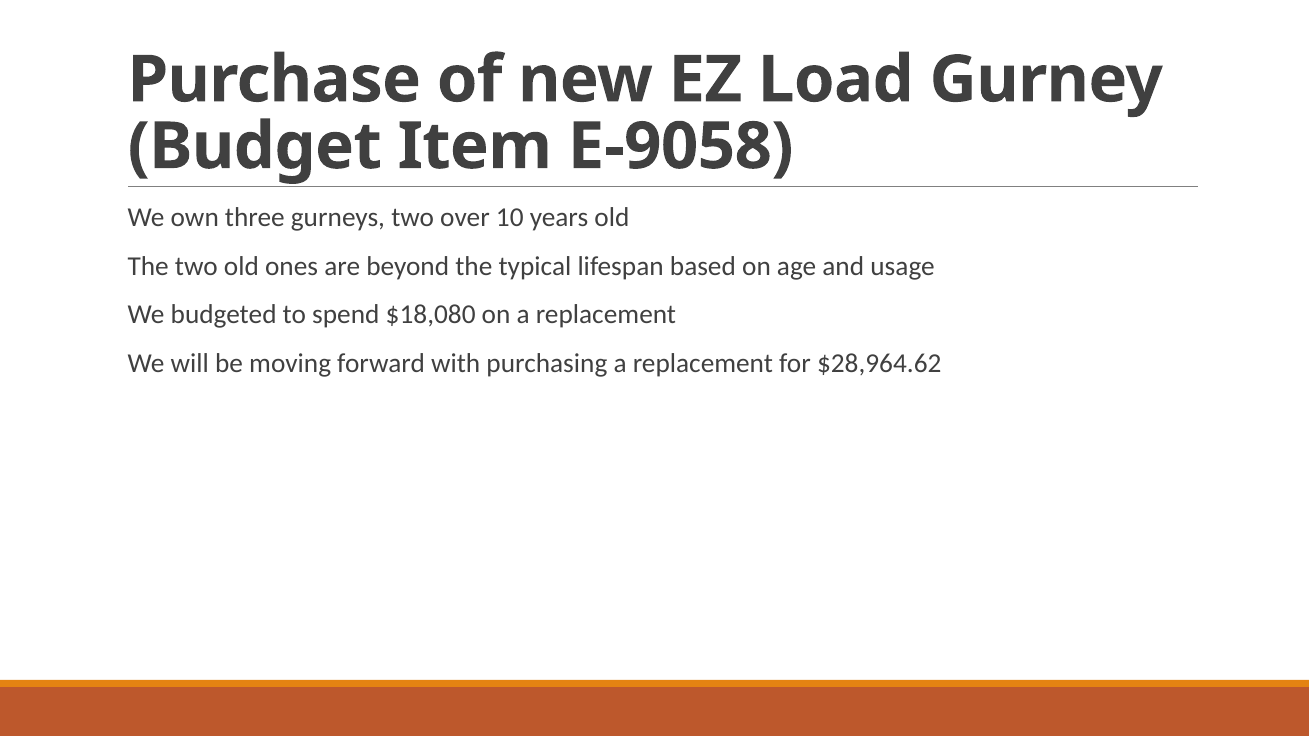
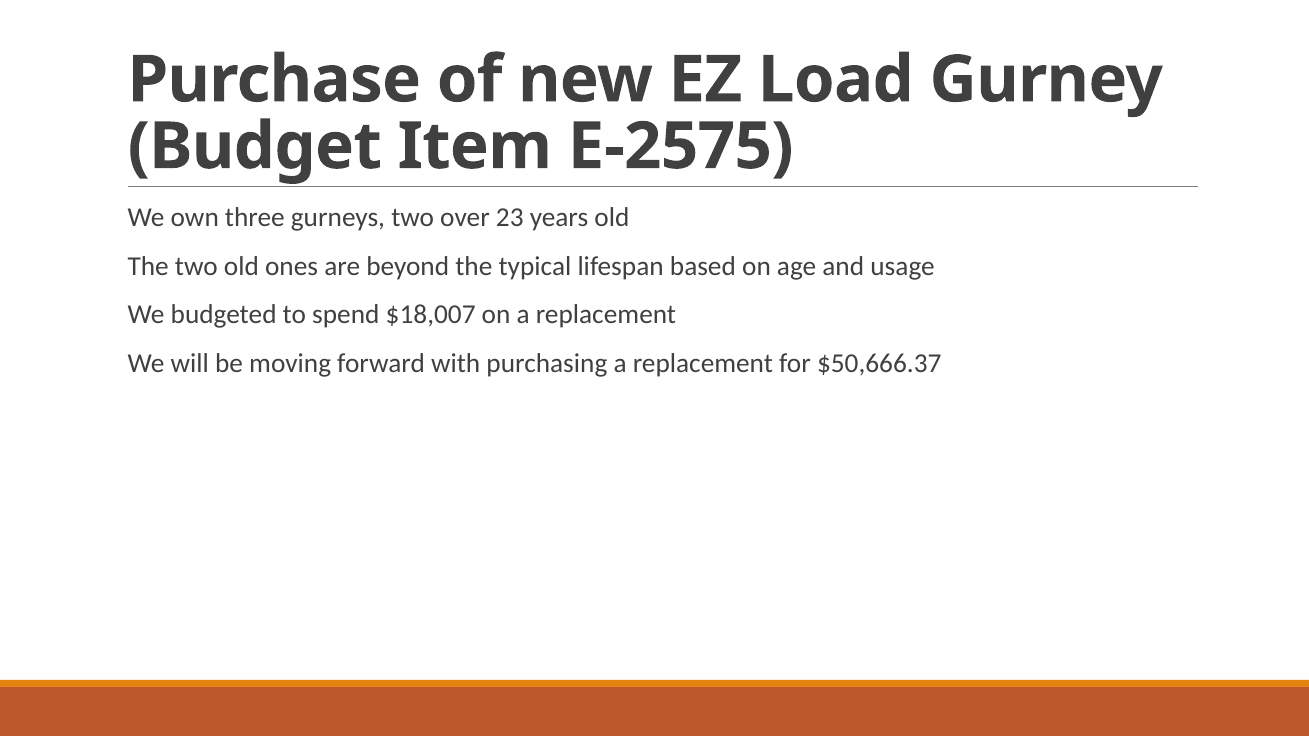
E-9058: E-9058 -> E-2575 (681, 147)
10: 10 -> 23 (510, 218)
$18,080: $18,080 -> $18,007 (431, 315)
$28,964.62: $28,964.62 -> $50,666.37 (879, 363)
